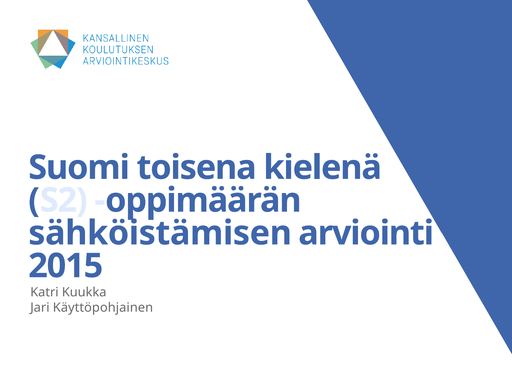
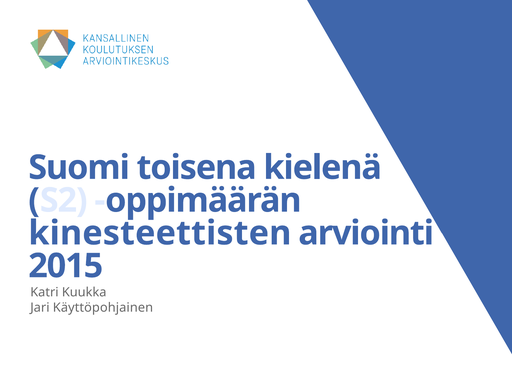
sähköistämisen: sähköistämisen -> kinesteettisten (160, 233)
